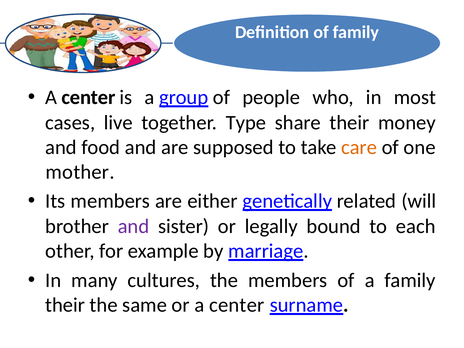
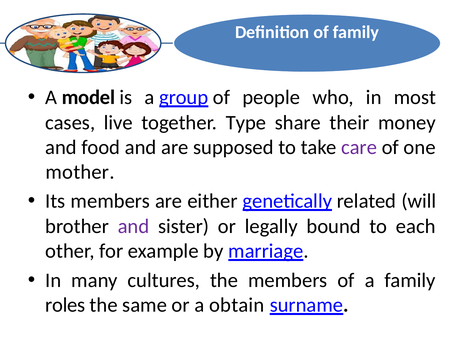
center: center -> model (88, 97)
care colour: orange -> purple (359, 147)
their: their -> roles (65, 305)
or a center: center -> obtain (237, 305)
